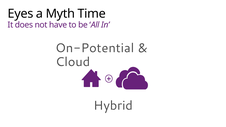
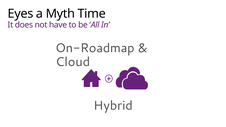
On-Potential: On-Potential -> On-Roadmap (95, 48)
